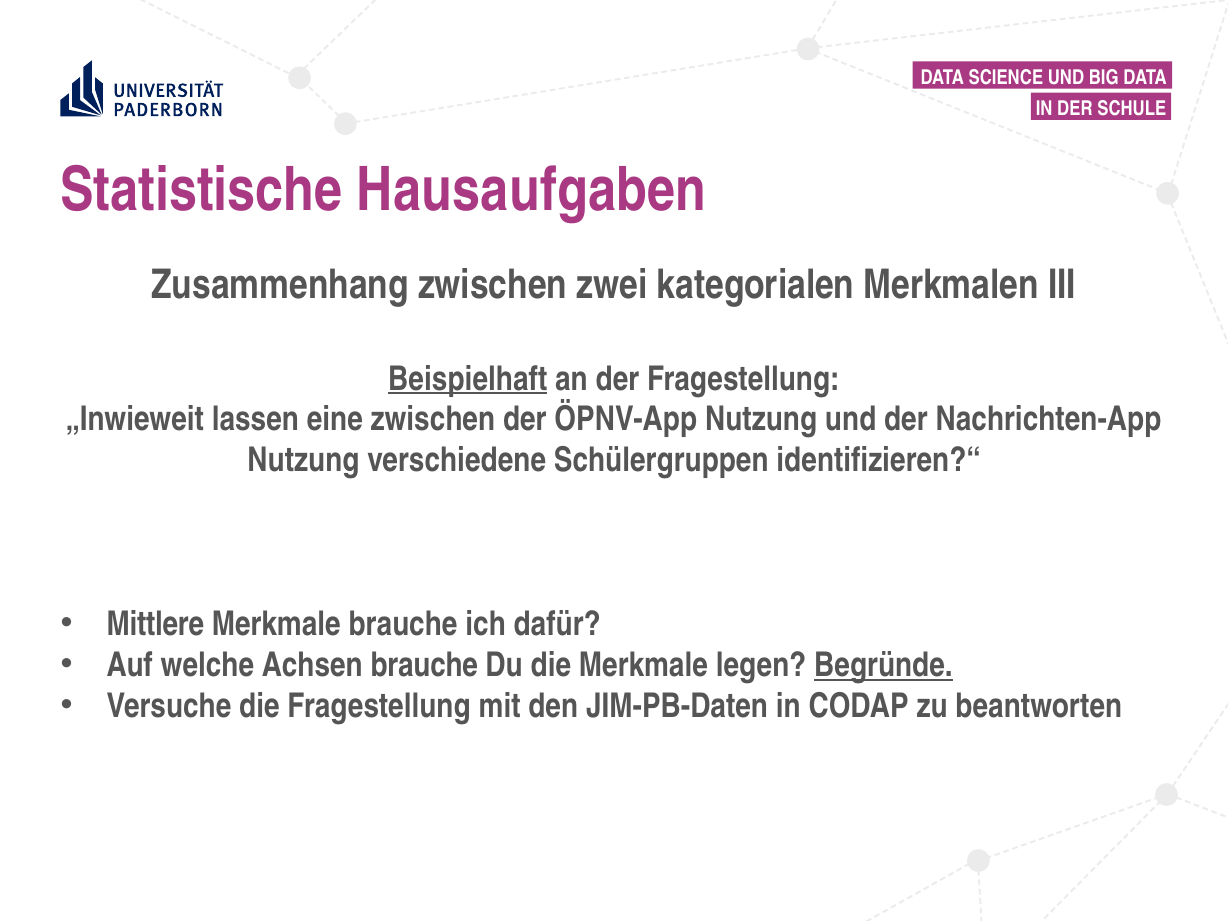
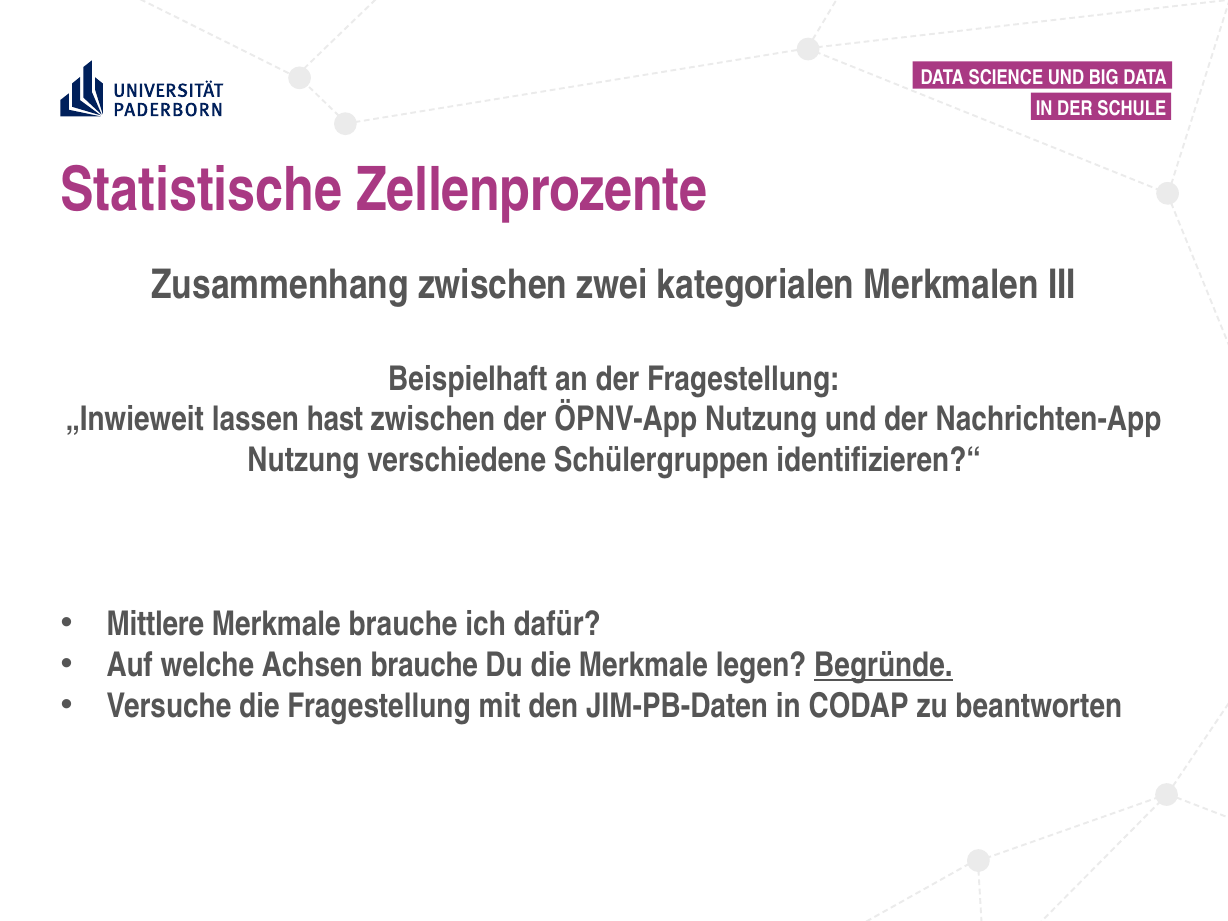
Hausaufgaben: Hausaufgaben -> Zellenprozente (532, 191)
Beispielhaft underline: present -> none (468, 379)
eine: eine -> hast (335, 420)
